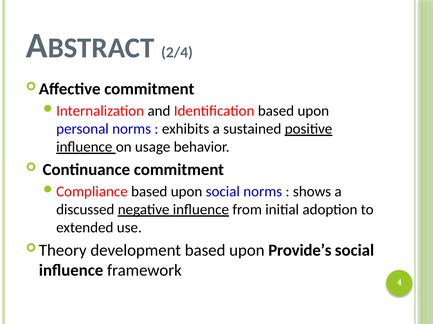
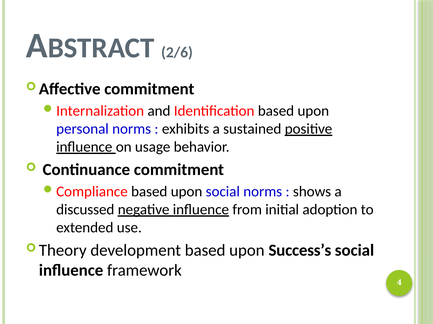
2/4: 2/4 -> 2/6 (177, 53)
Provide’s: Provide’s -> Success’s (300, 251)
